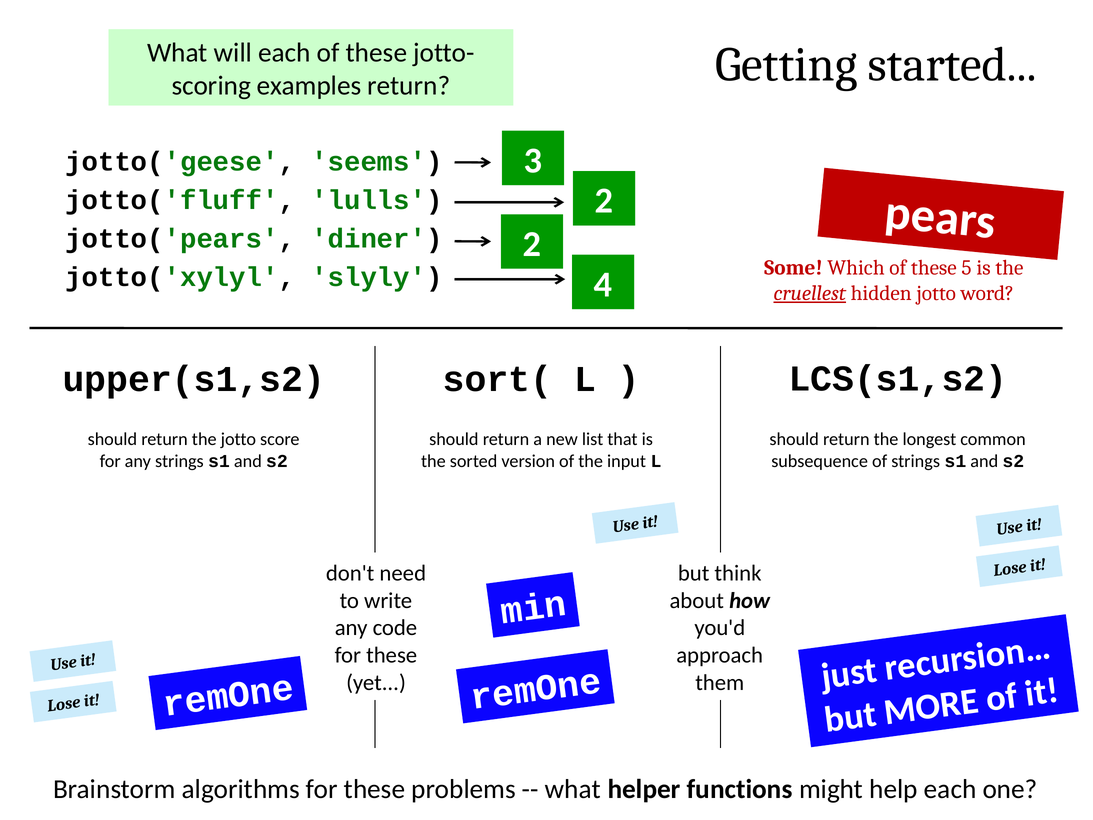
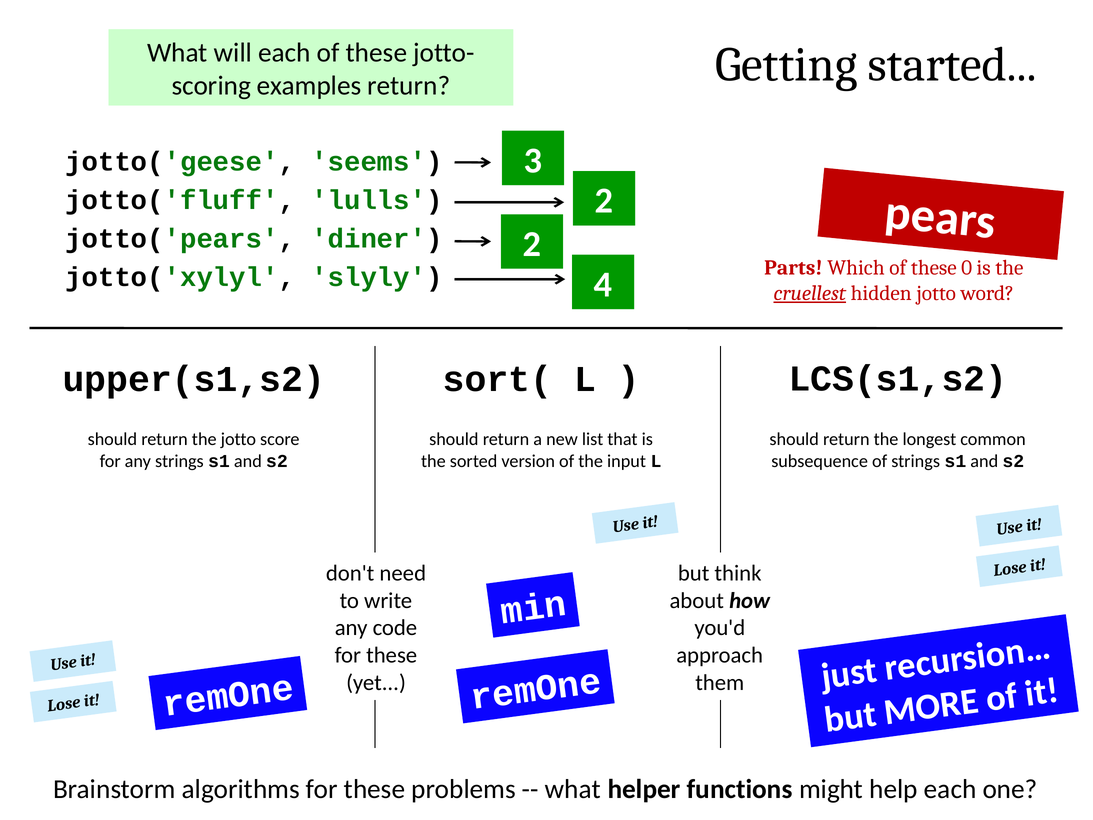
Some: Some -> Parts (793, 267)
5: 5 -> 0 (967, 267)
